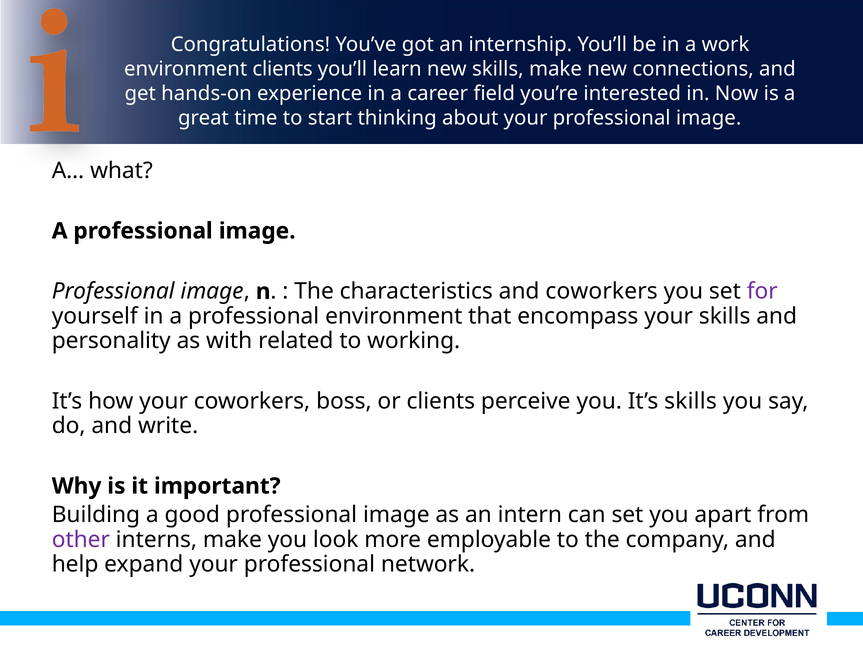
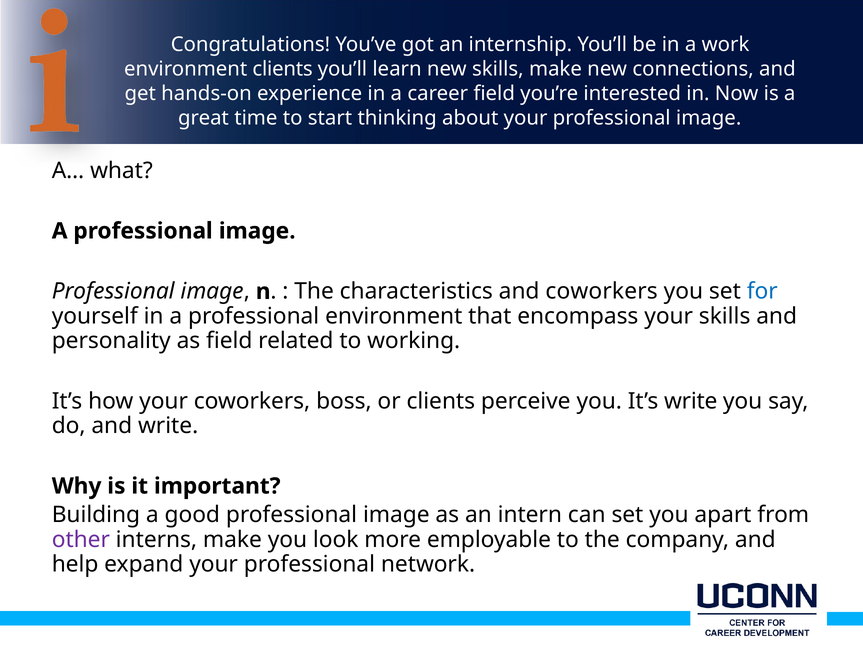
for colour: purple -> blue (762, 292)
as with: with -> field (229, 341)
It’s skills: skills -> write (691, 401)
